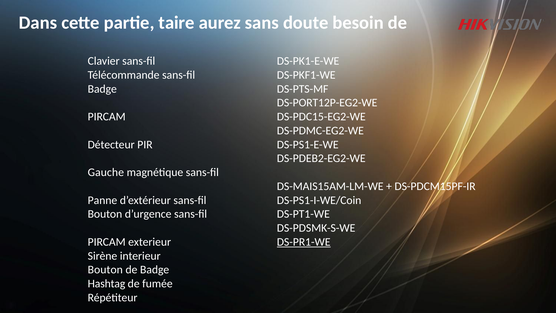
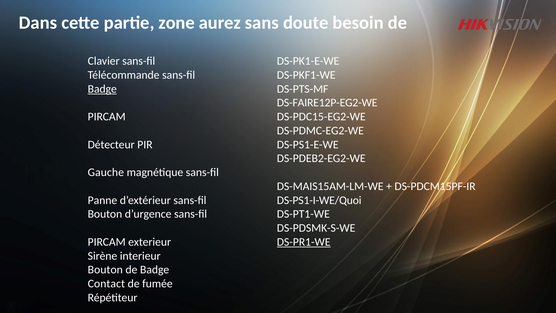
taire: taire -> zone (177, 23)
Badge underline: none -> present (102, 89)
DS-PORT12P-EG2-WE: DS-PORT12P-EG2-WE -> DS-FAIRE12P-EG2-WE (327, 103)
DS-PS1-I-WE/Coin: DS-PS1-I-WE/Coin -> DS-PS1-I-WE/Quoi (319, 200)
Hashtag: Hashtag -> Contact (106, 284)
